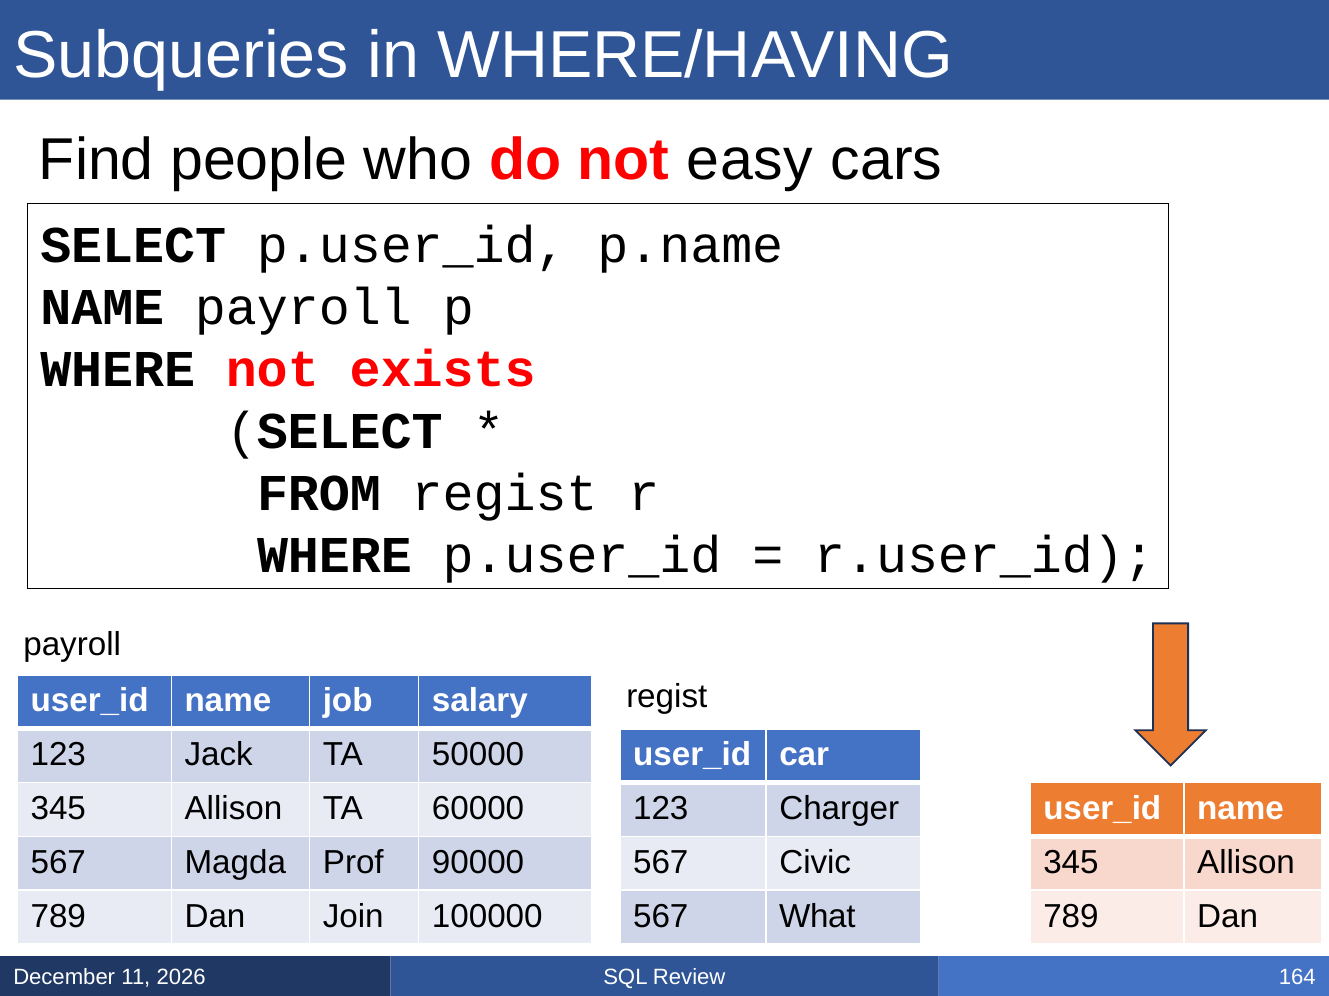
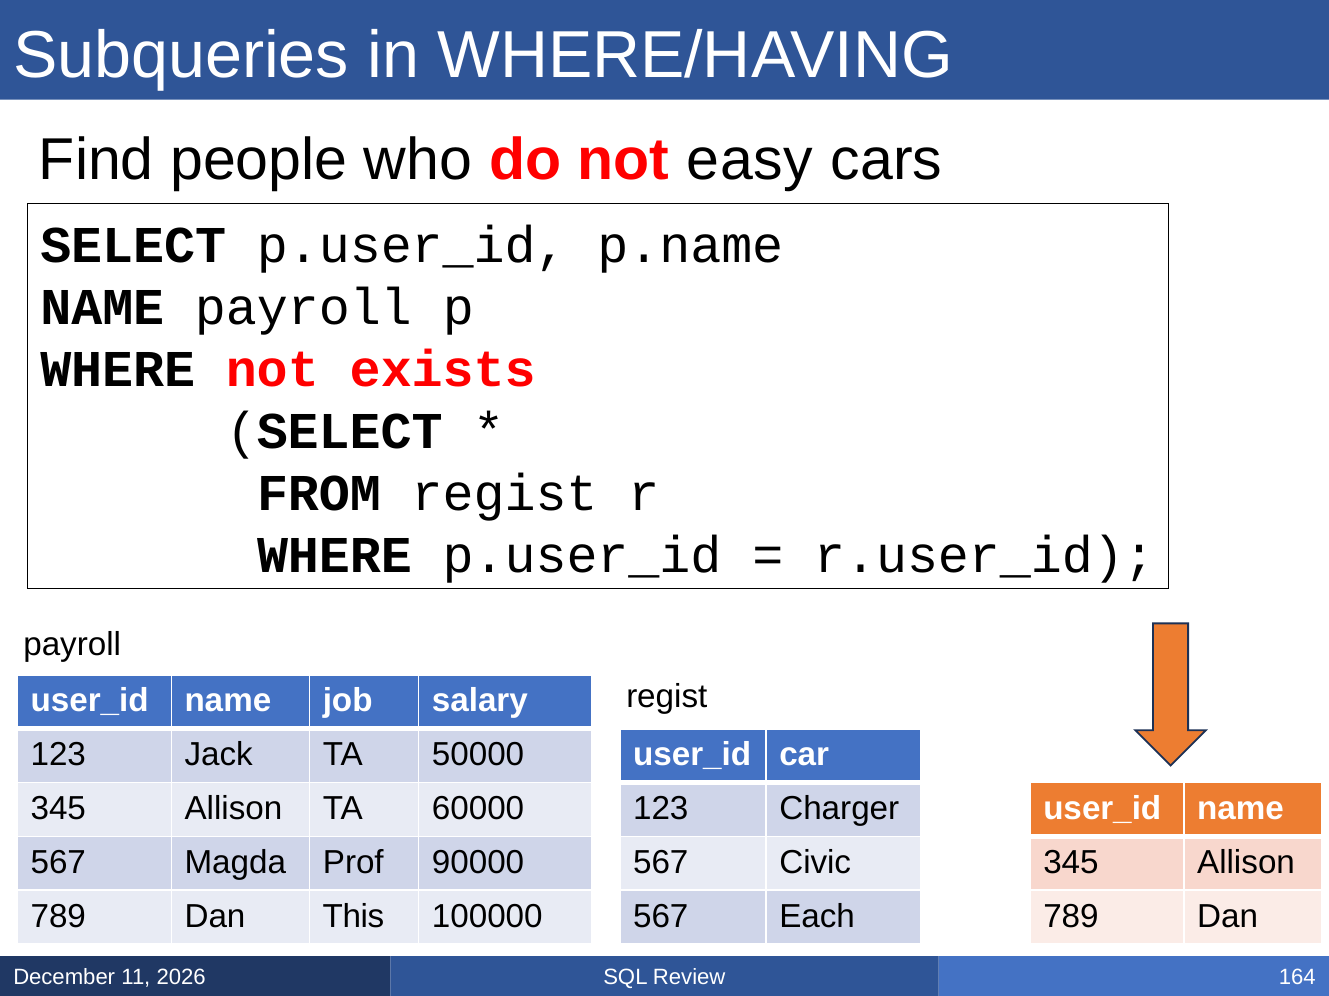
Join: Join -> This (353, 917)
What: What -> Each (817, 917)
